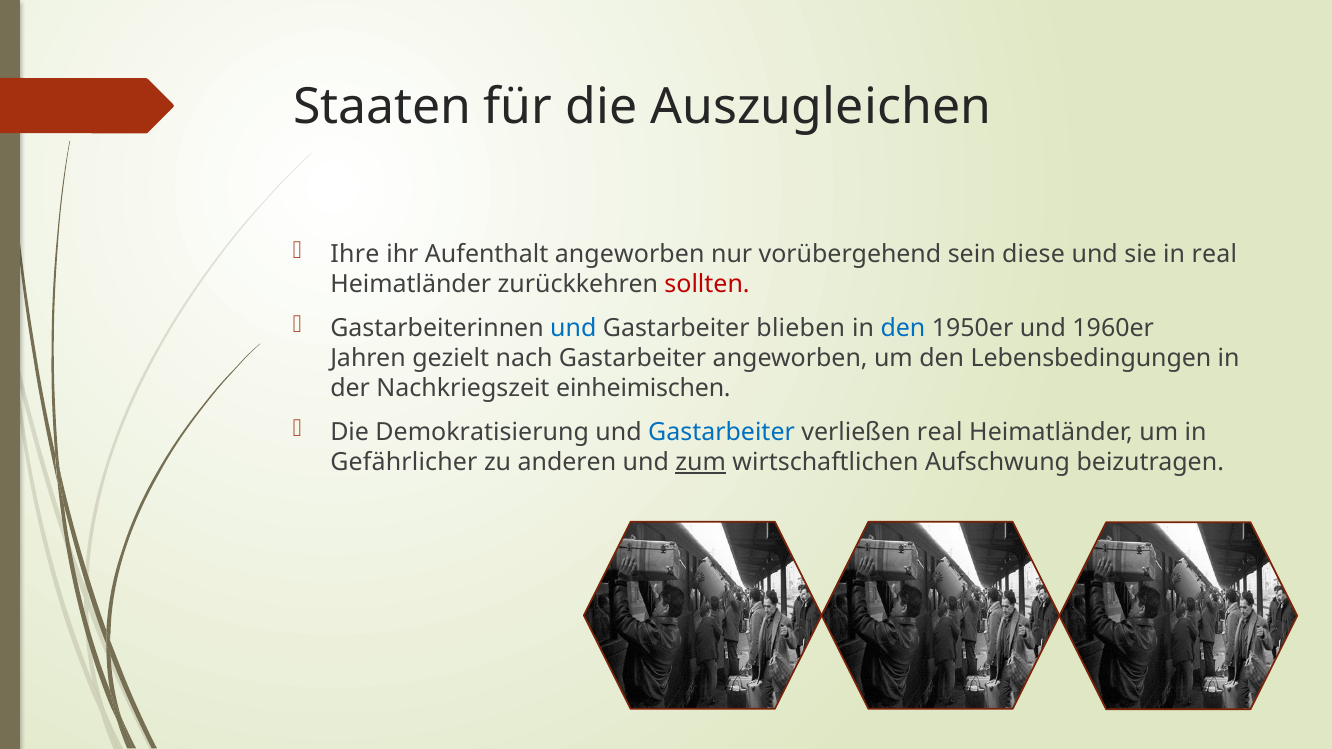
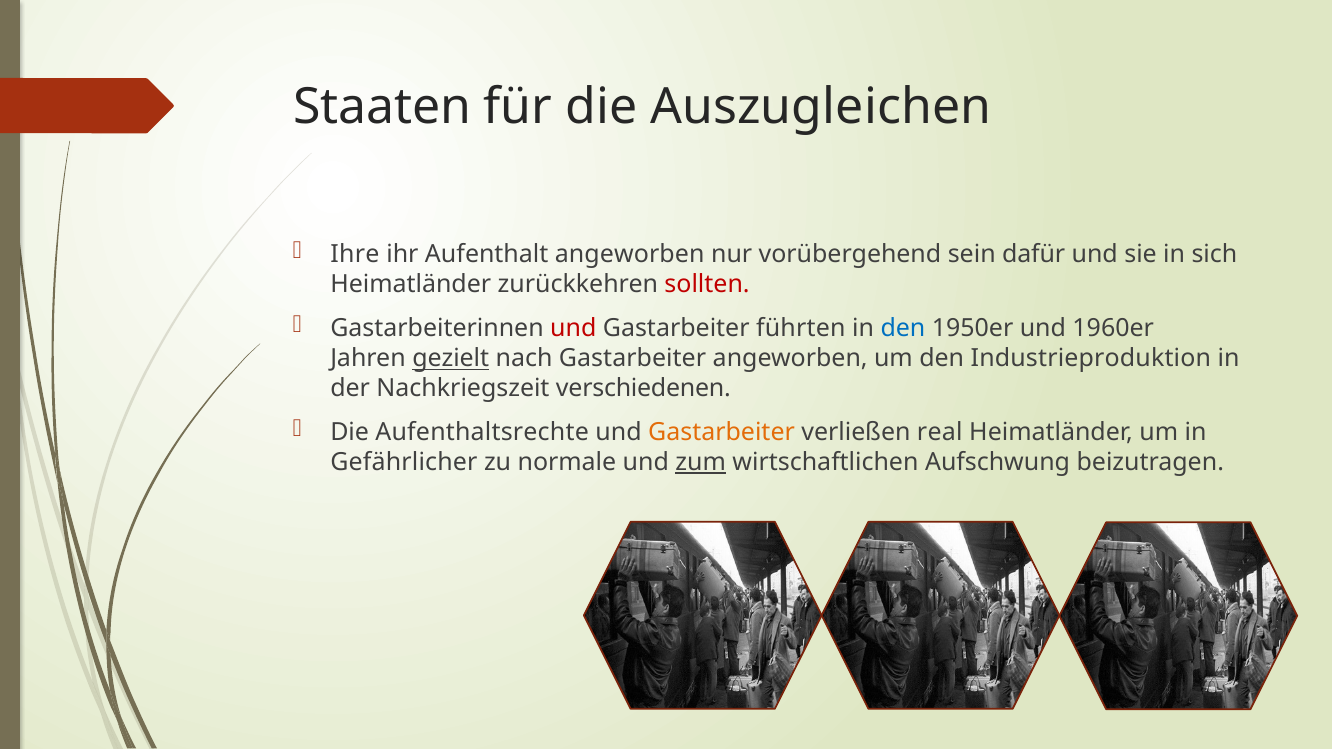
diese: diese -> dafür (1034, 255)
in real: real -> sich (1214, 255)
und colour: blue -> red (573, 329)
blieben: blieben -> führten (801, 329)
gezielt underline: none -> present (451, 359)
Lebensbedingungen: Lebensbedingungen -> Industrieproduktion (1091, 359)
einheimischen: einheimischen -> verschiedenen (643, 389)
Demokratisierung: Demokratisierung -> Aufenthaltsrechte (482, 432)
Gastarbeiter colour: blue -> orange (722, 432)
anderen: anderen -> normale (567, 462)
